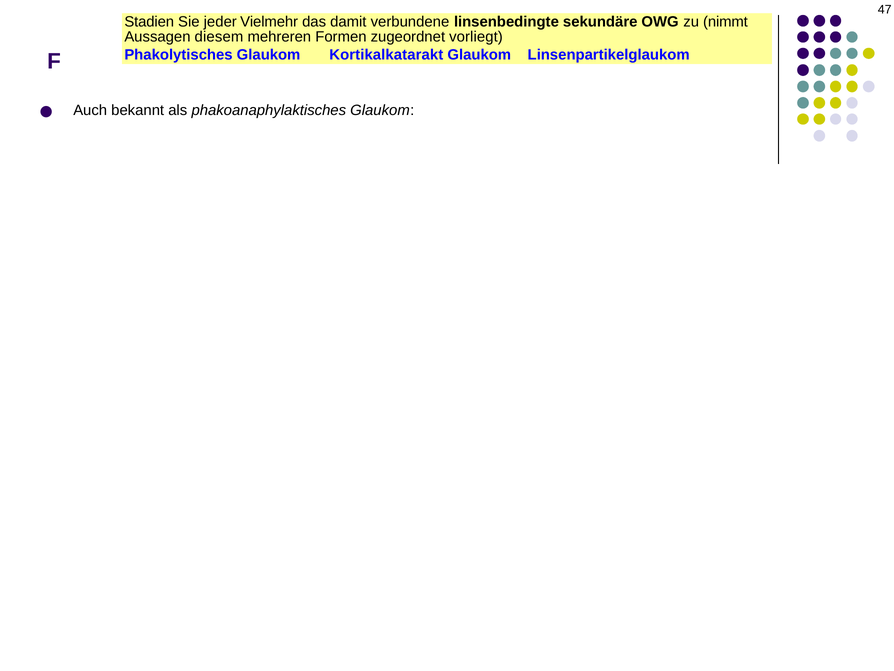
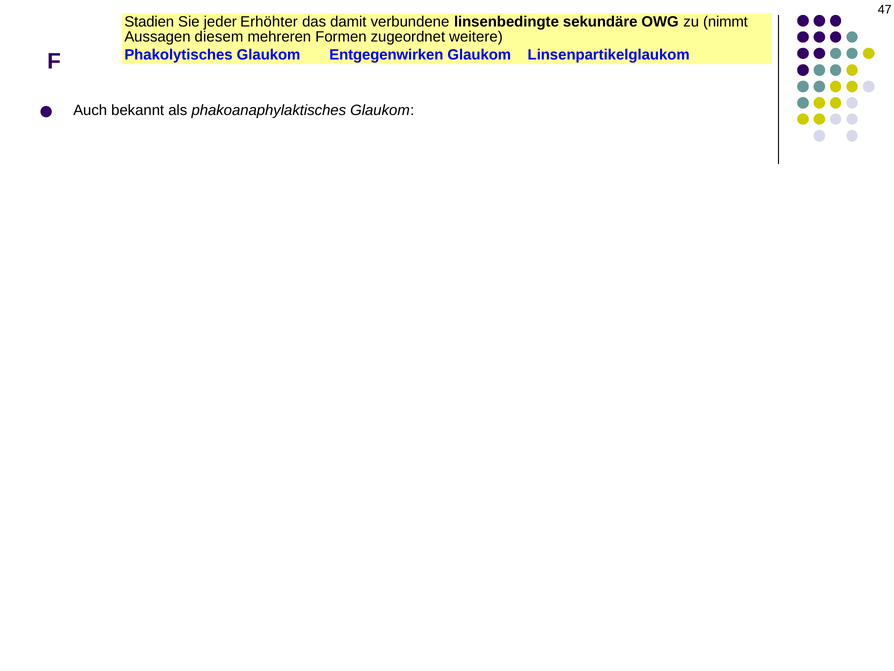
Vielmehr: Vielmehr -> Erhöhter (269, 22)
vorliegt: vorliegt -> weitere (476, 37)
Kortikalkatarakt: Kortikalkatarakt -> Entgegenwirken (386, 55)
